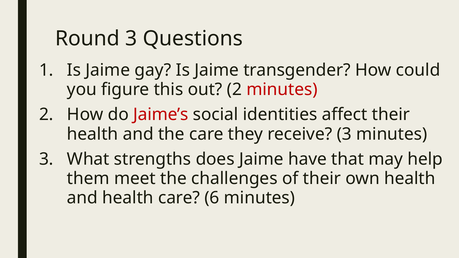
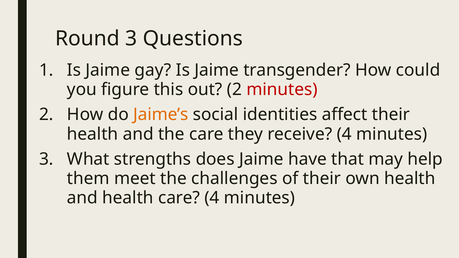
Jaime’s colour: red -> orange (161, 115)
receive 3: 3 -> 4 (344, 134)
care 6: 6 -> 4 (212, 198)
